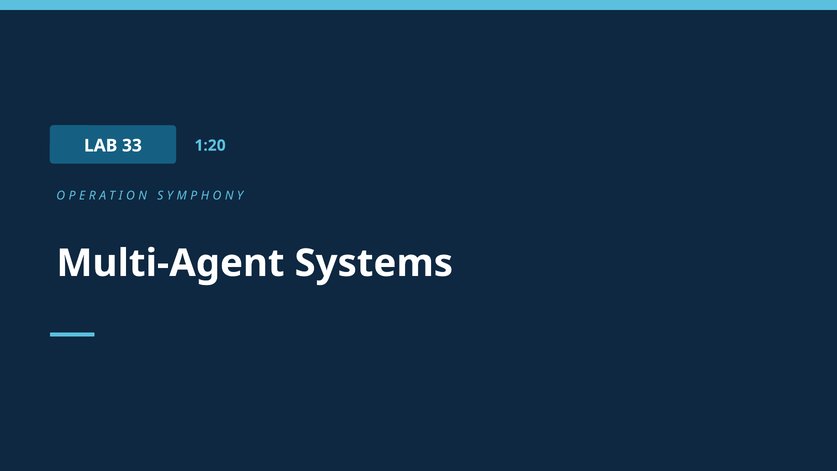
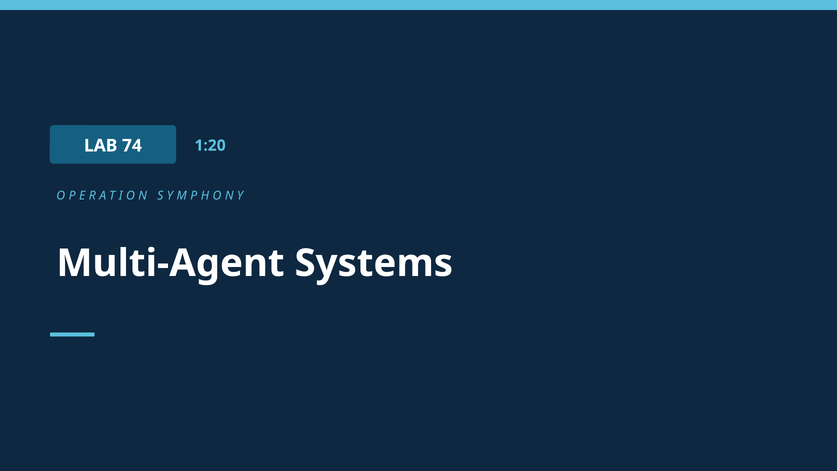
33: 33 -> 74 (132, 146)
